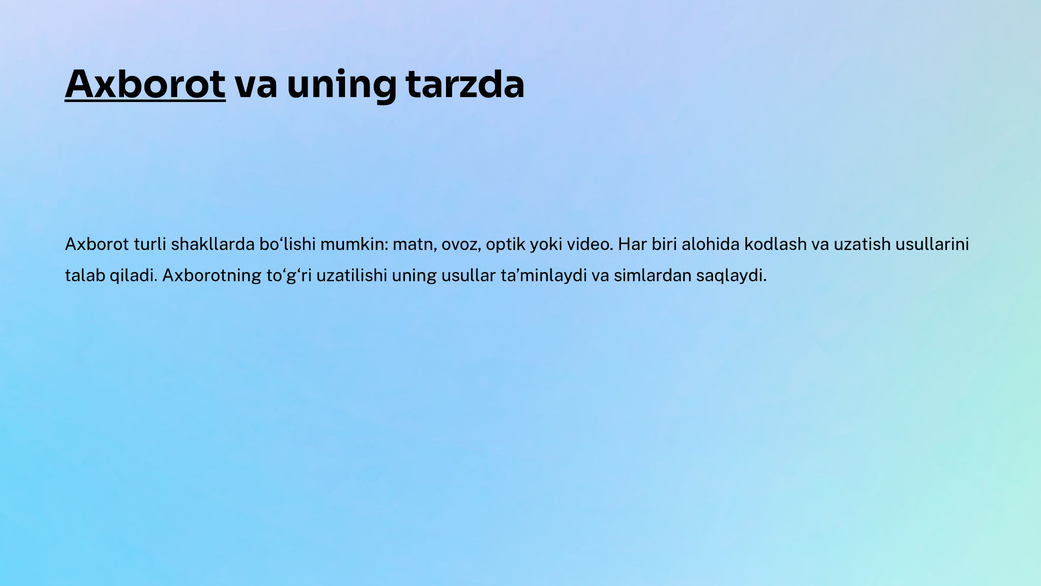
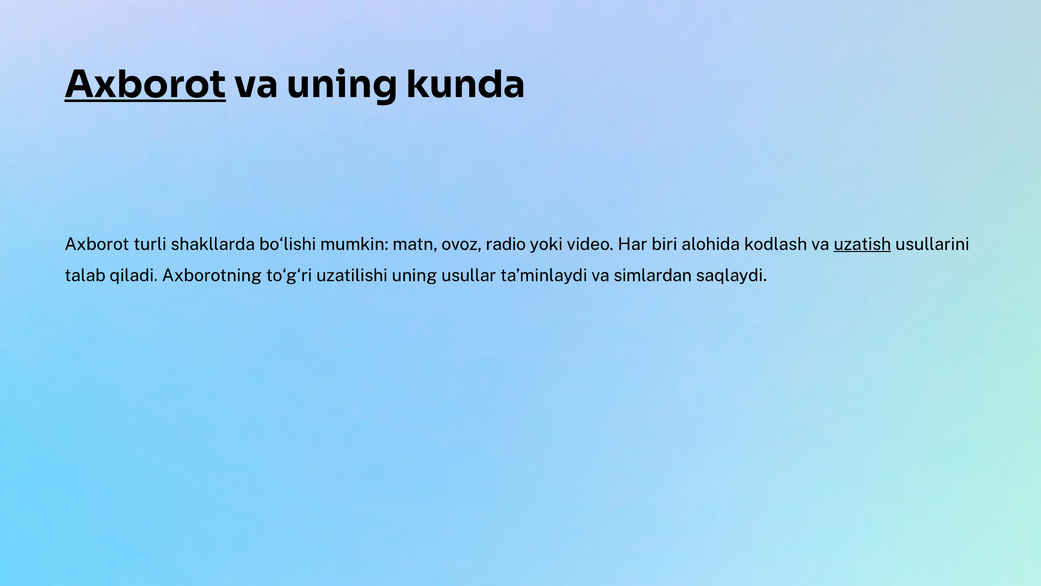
tarzda: tarzda -> kunda (466, 85)
optik: optik -> radio (506, 244)
uzatish underline: none -> present (862, 244)
